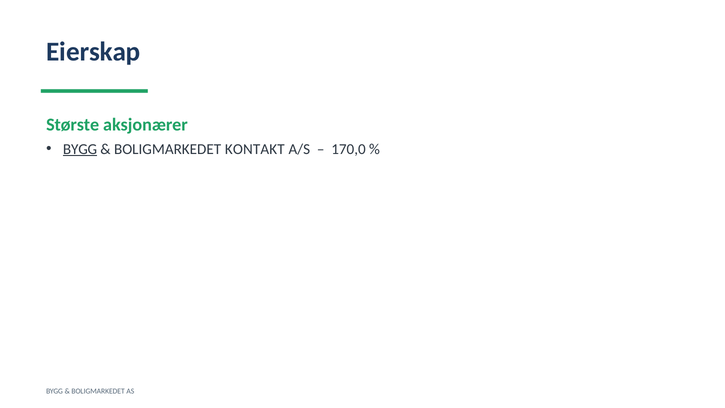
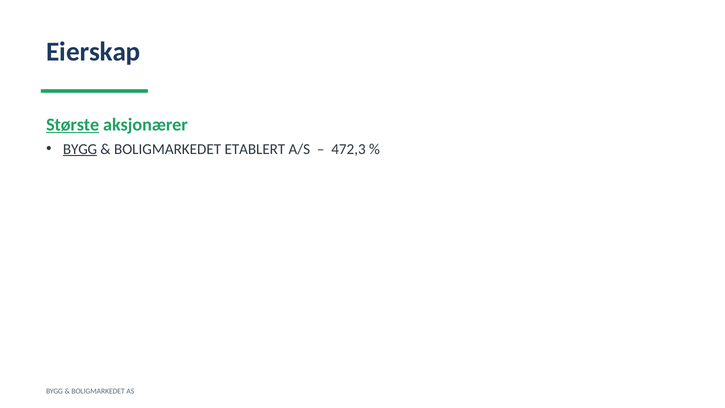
Største underline: none -> present (73, 125)
KONTAKT: KONTAKT -> ETABLERT (255, 149)
170,0: 170,0 -> 472,3 (348, 149)
